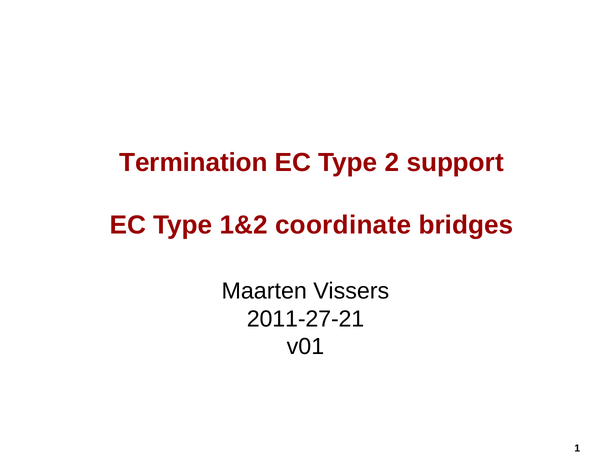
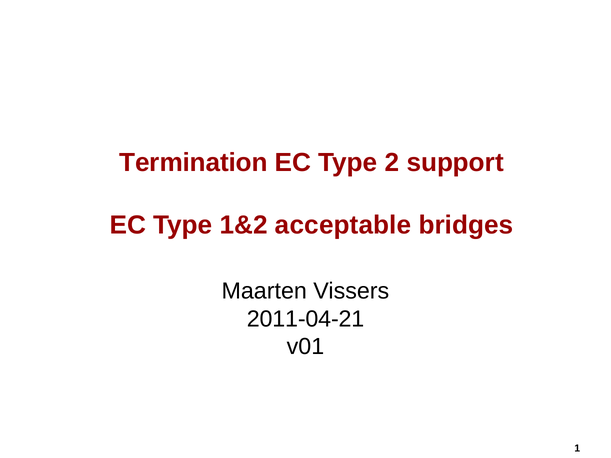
coordinate: coordinate -> acceptable (343, 225)
2011-27-21: 2011-27-21 -> 2011-04-21 (306, 319)
